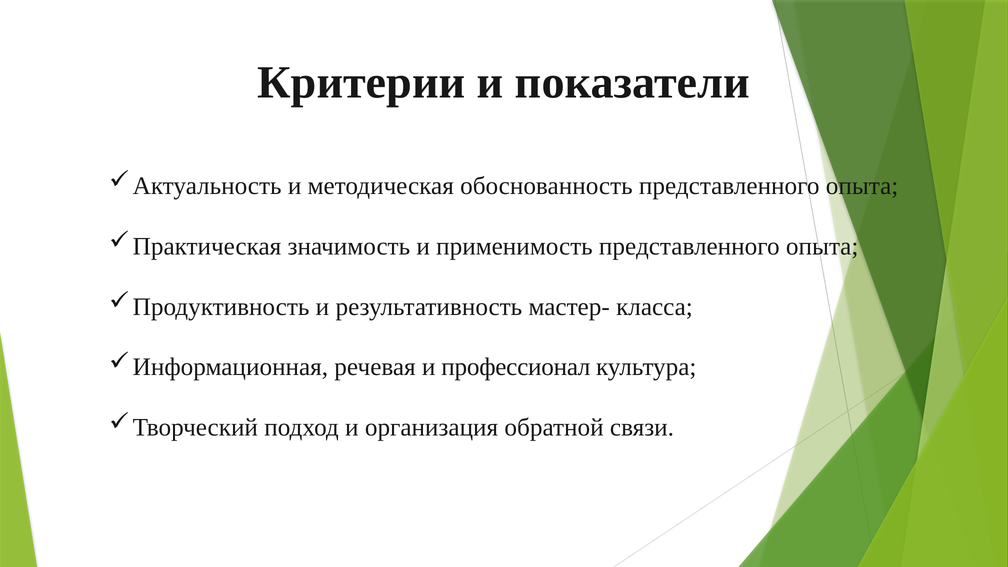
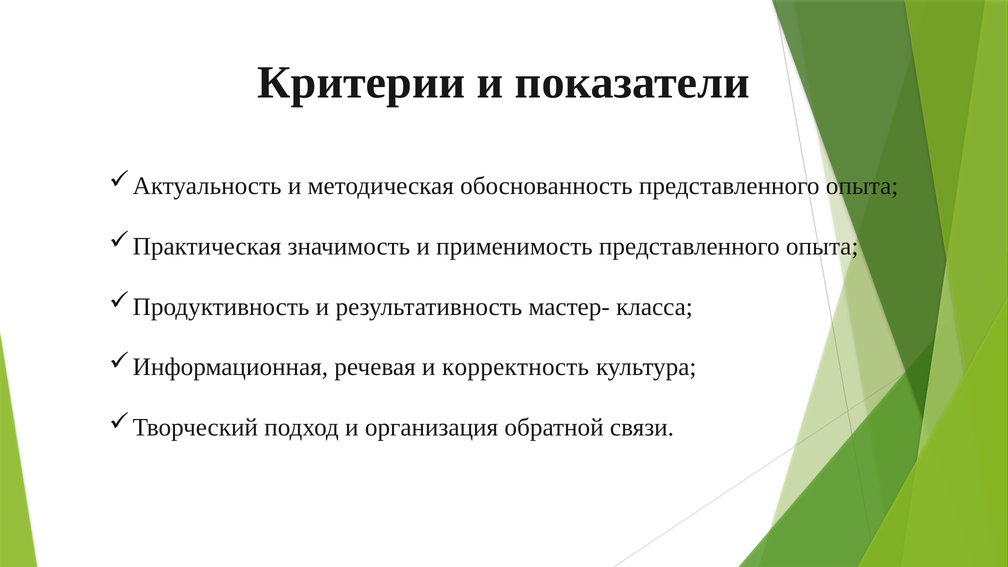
профессионал: профессионал -> корректность (516, 367)
